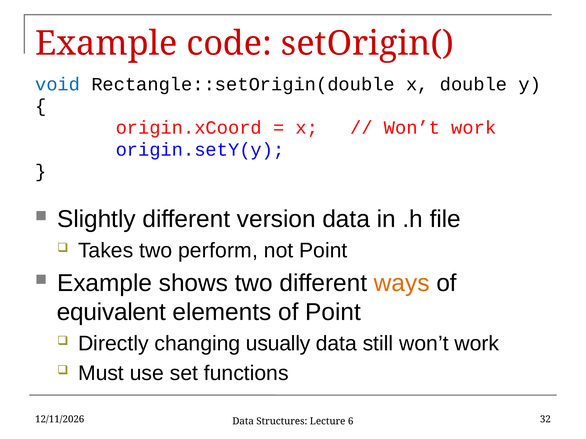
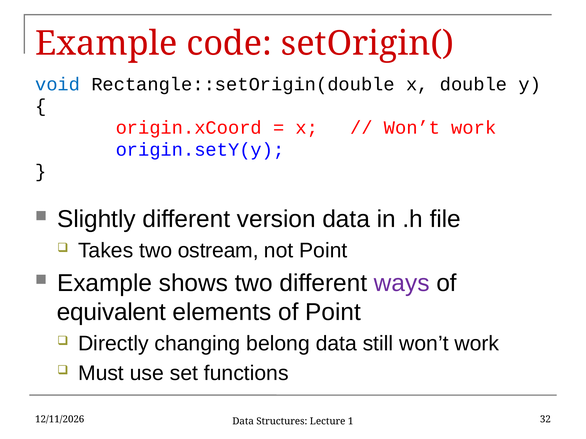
perform: perform -> ostream (218, 251)
ways colour: orange -> purple (402, 283)
usually: usually -> belong (278, 344)
6: 6 -> 1 (351, 422)
